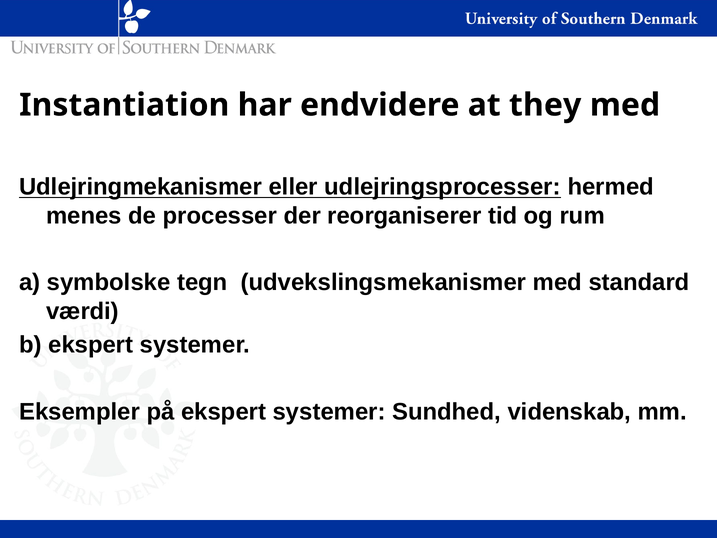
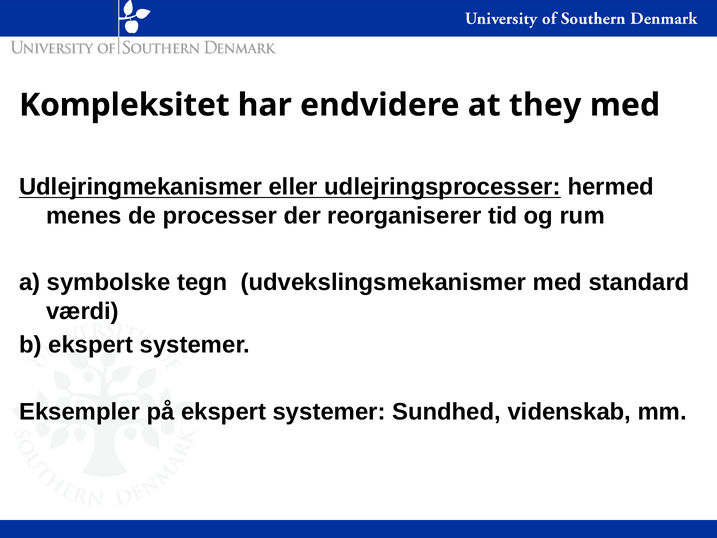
Instantiation: Instantiation -> Kompleksitet (124, 105)
